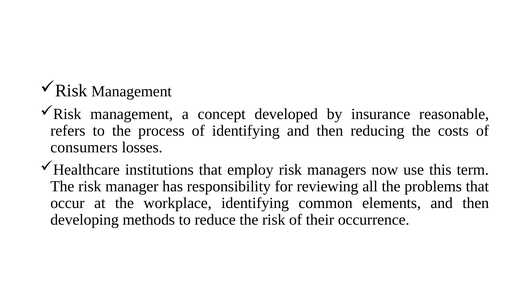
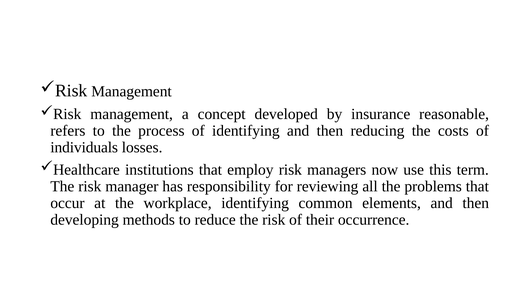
consumers: consumers -> individuals (84, 148)
